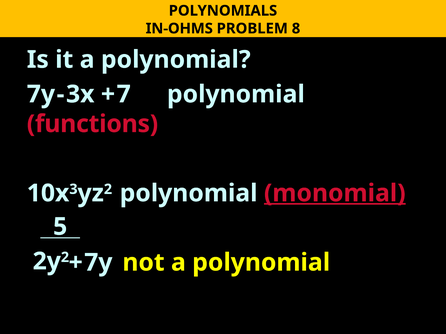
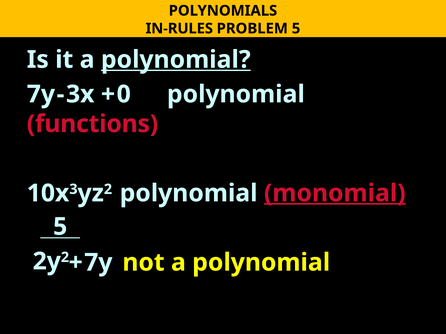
IN-OHMS: IN-OHMS -> IN-RULES (179, 29)
PROBLEM 8: 8 -> 5 (296, 29)
polynomial underline: none -> present (176, 60)
7: 7 -> 0 (124, 94)
